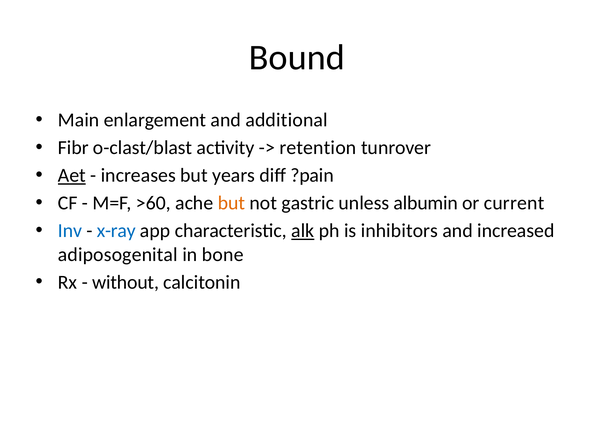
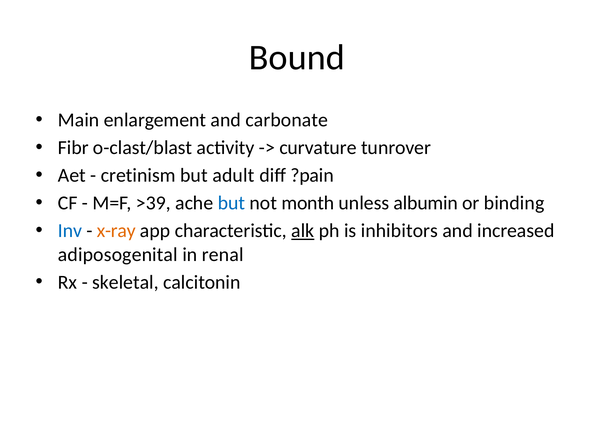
additional: additional -> carbonate (287, 120)
retention: retention -> curvature (318, 148)
Aet underline: present -> none (72, 176)
increases: increases -> cretinism (138, 176)
years: years -> adult (233, 176)
>60: >60 -> >39 (153, 203)
but colour: orange -> blue (231, 203)
gastric: gastric -> month (308, 203)
current: current -> binding (514, 203)
x-ray colour: blue -> orange (116, 231)
bone: bone -> renal (223, 255)
without: without -> skeletal (125, 283)
